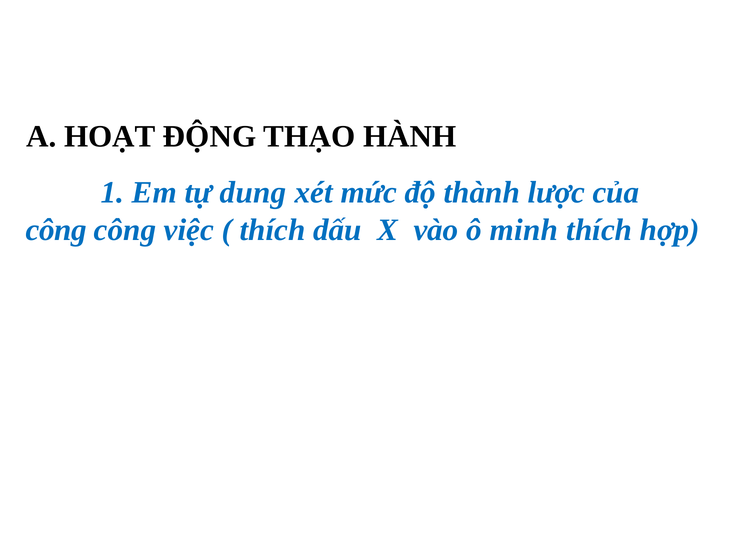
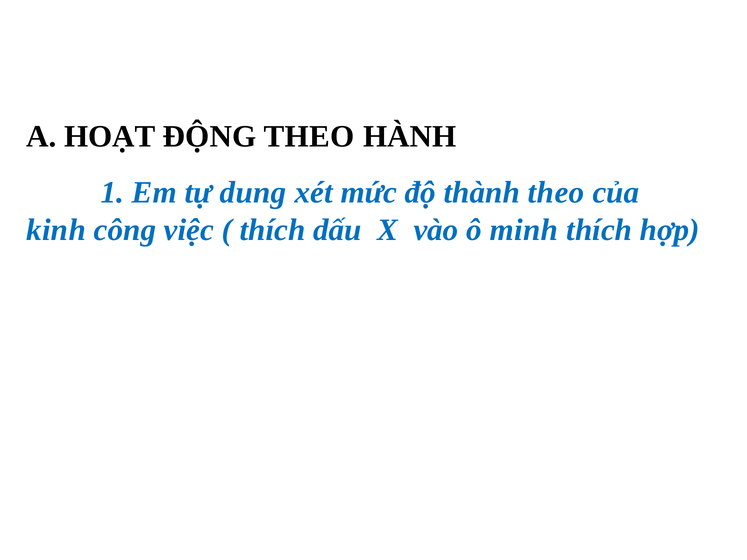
ĐỘNG THẠO: THẠO -> THEO (309, 137)
thành lược: lược -> theo (556, 193)
công: công -> kinh (56, 230)
